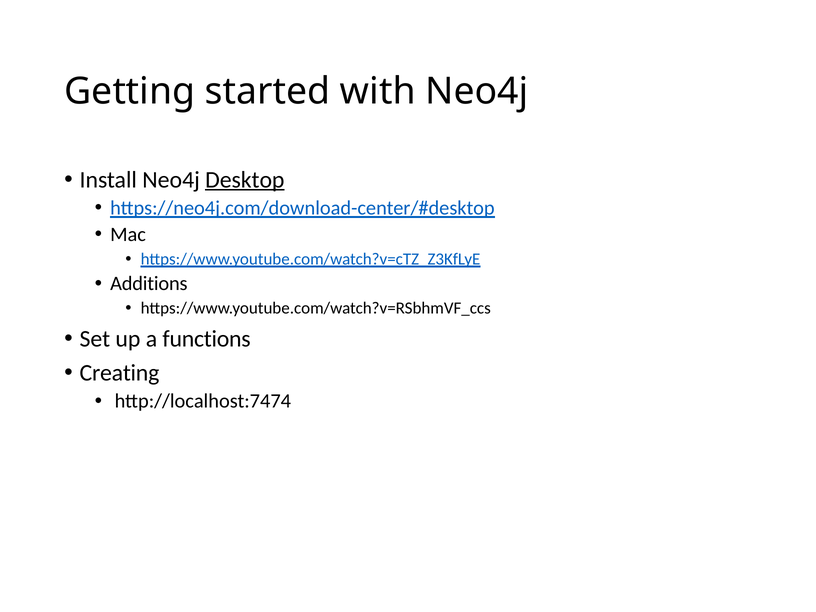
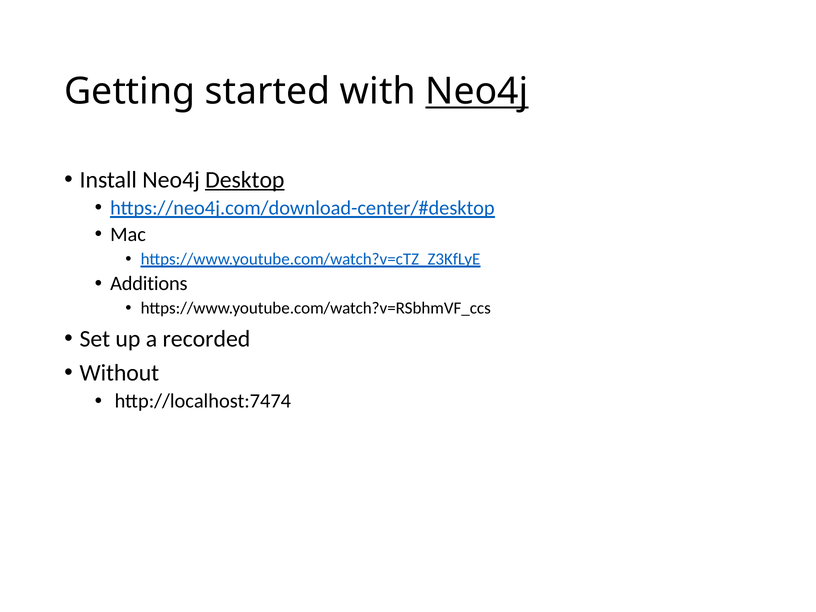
Neo4j underline: none -> present (477, 91)
functions: functions -> recorded (206, 339)
Creating: Creating -> Without (119, 373)
